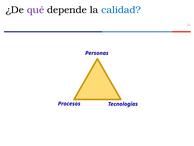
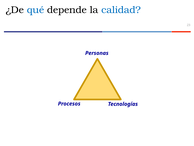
qué colour: purple -> blue (35, 10)
